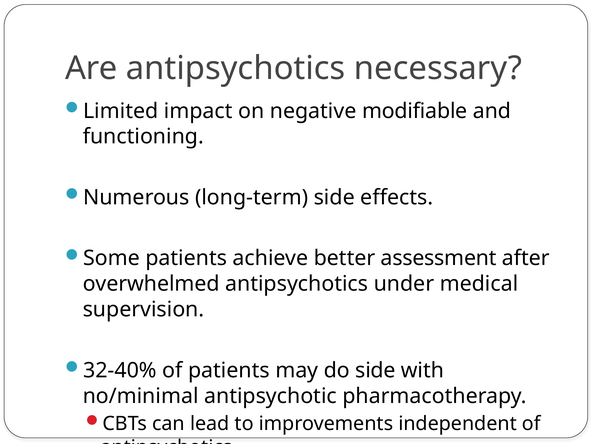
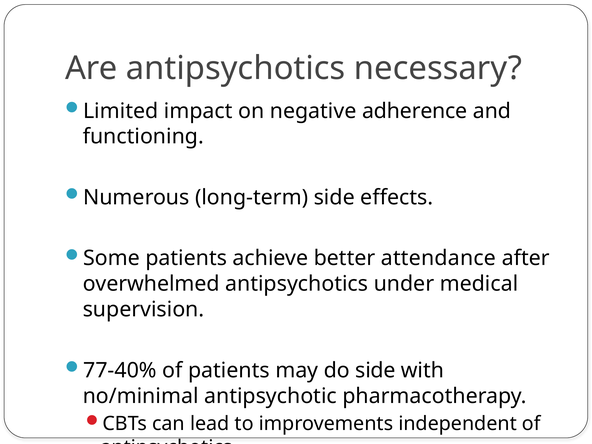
modifiable: modifiable -> adherence (415, 111)
assessment: assessment -> attendance (438, 258)
32-40%: 32-40% -> 77-40% (120, 370)
